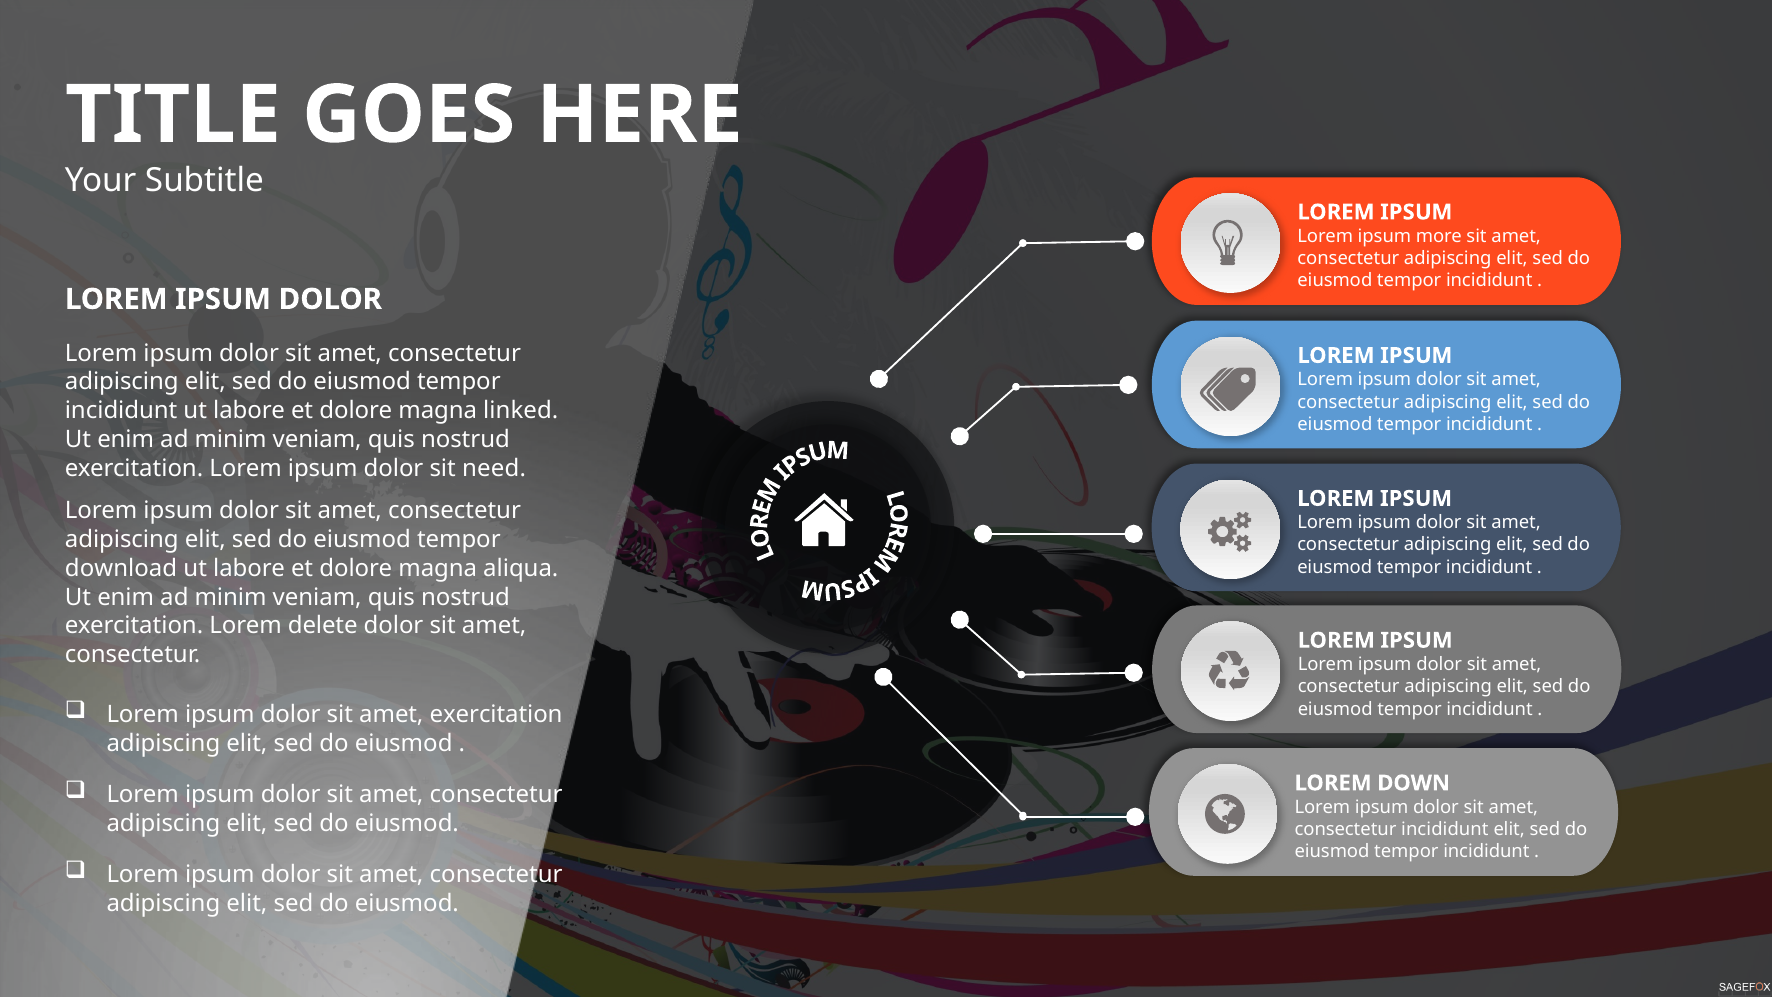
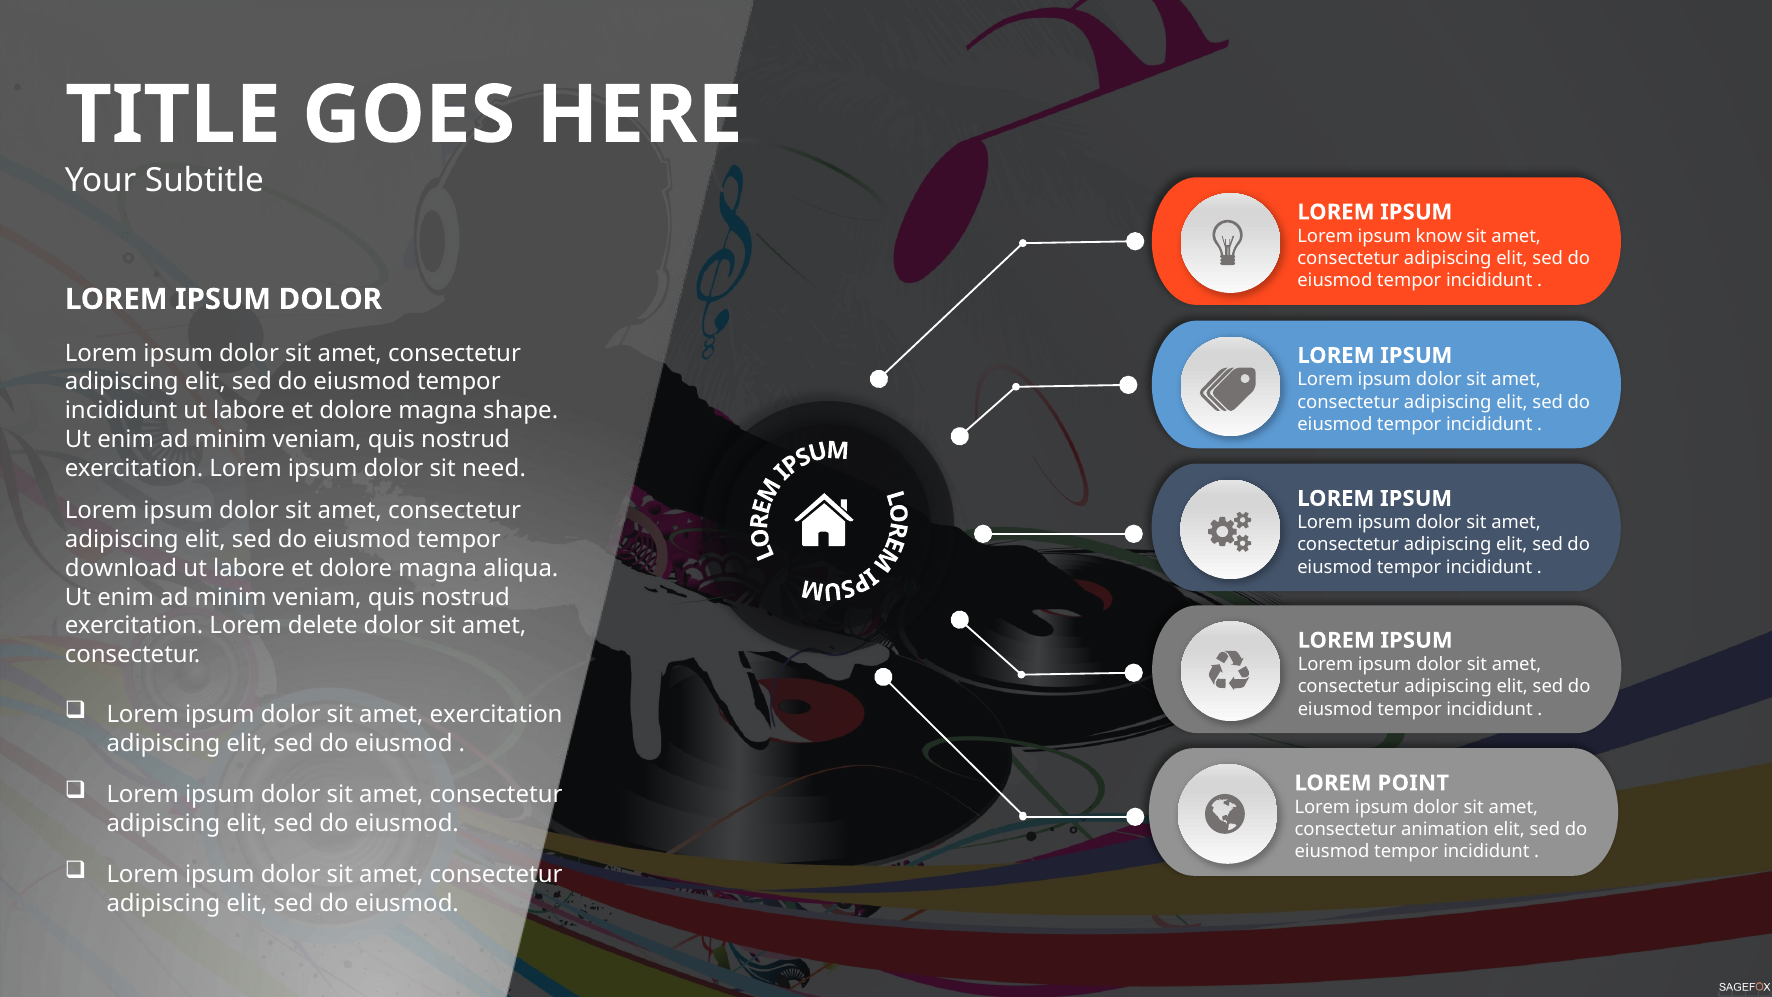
more: more -> know (1439, 236)
linked: linked -> shape (521, 411)
DOWN: DOWN -> POINT (1413, 783)
consectetur incididunt: incididunt -> animation (1445, 829)
